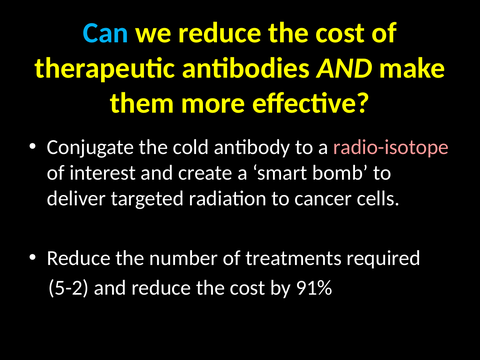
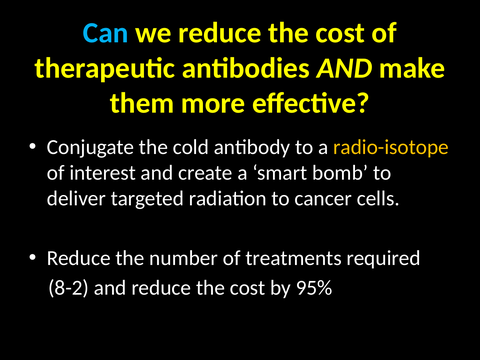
radio-isotope colour: pink -> yellow (391, 147)
5-2: 5-2 -> 8-2 (69, 288)
91%: 91% -> 95% (314, 288)
